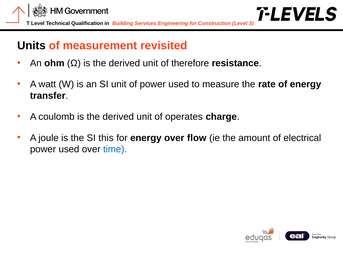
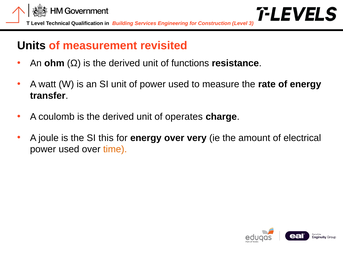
therefore: therefore -> functions (190, 63)
flow: flow -> very (197, 137)
time colour: blue -> orange (115, 149)
